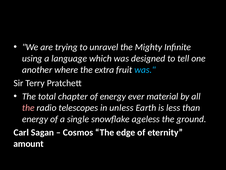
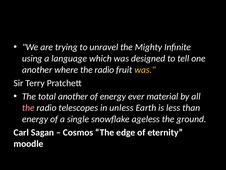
where the extra: extra -> radio (104, 70)
was colour: light blue -> yellow (145, 70)
total chapter: chapter -> another (73, 96)
amount: amount -> moodle (28, 143)
